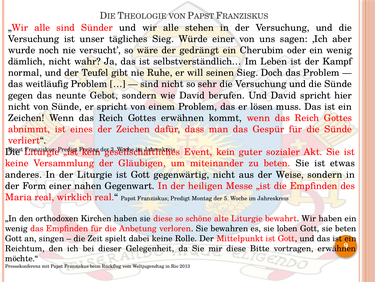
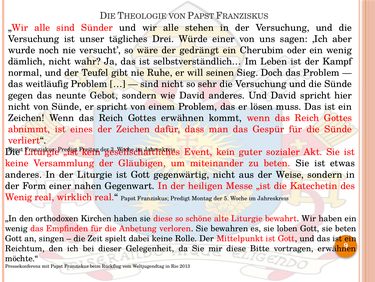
tägliches Sieg: Sieg -> Drei (163, 39)
David berufen: berufen -> anderes (227, 95)
die Empfinden: Empfinden -> Katechetin (314, 185)
Maria: Maria -> Wenig (19, 197)
